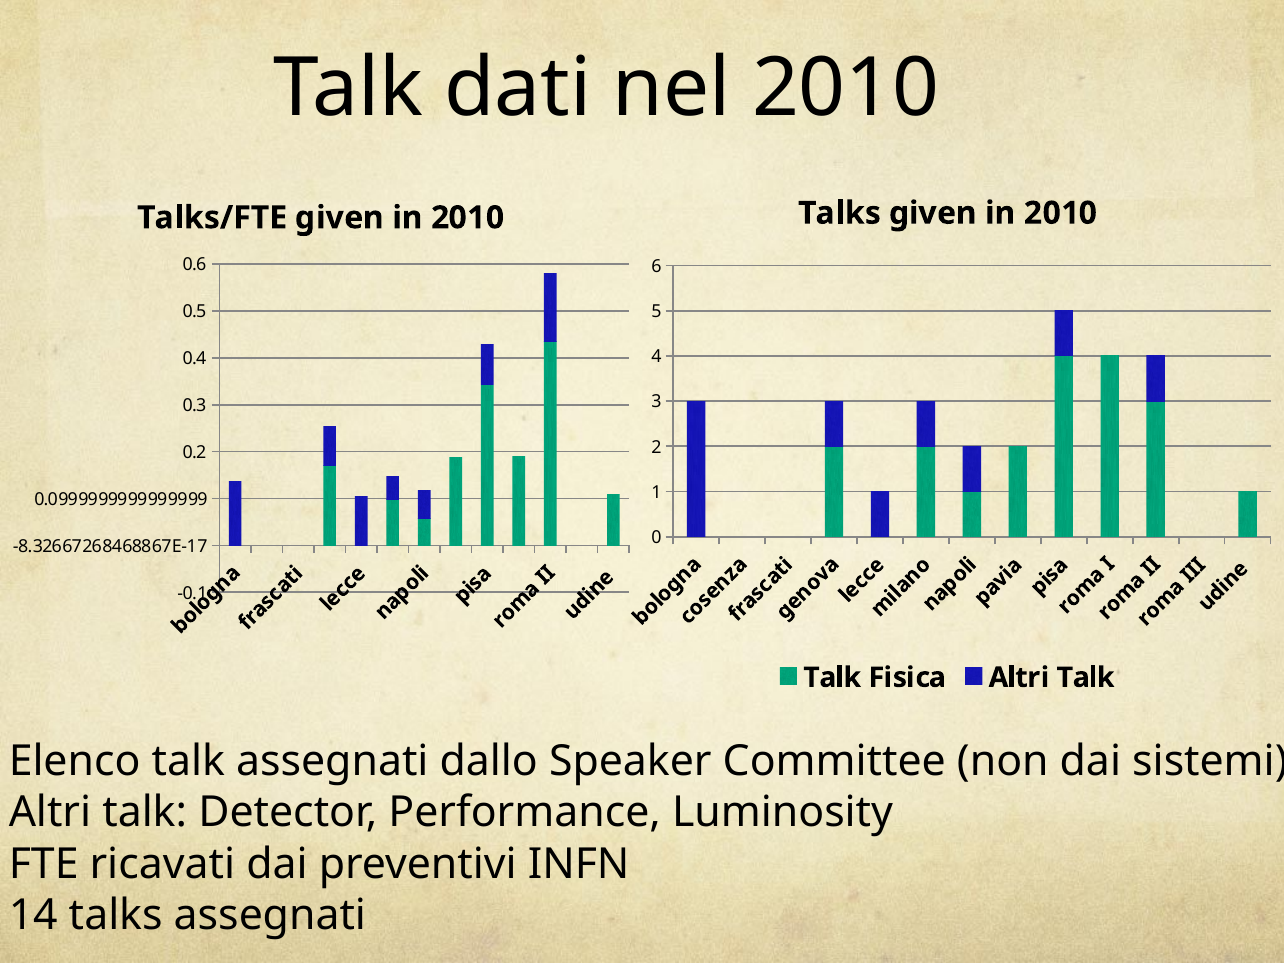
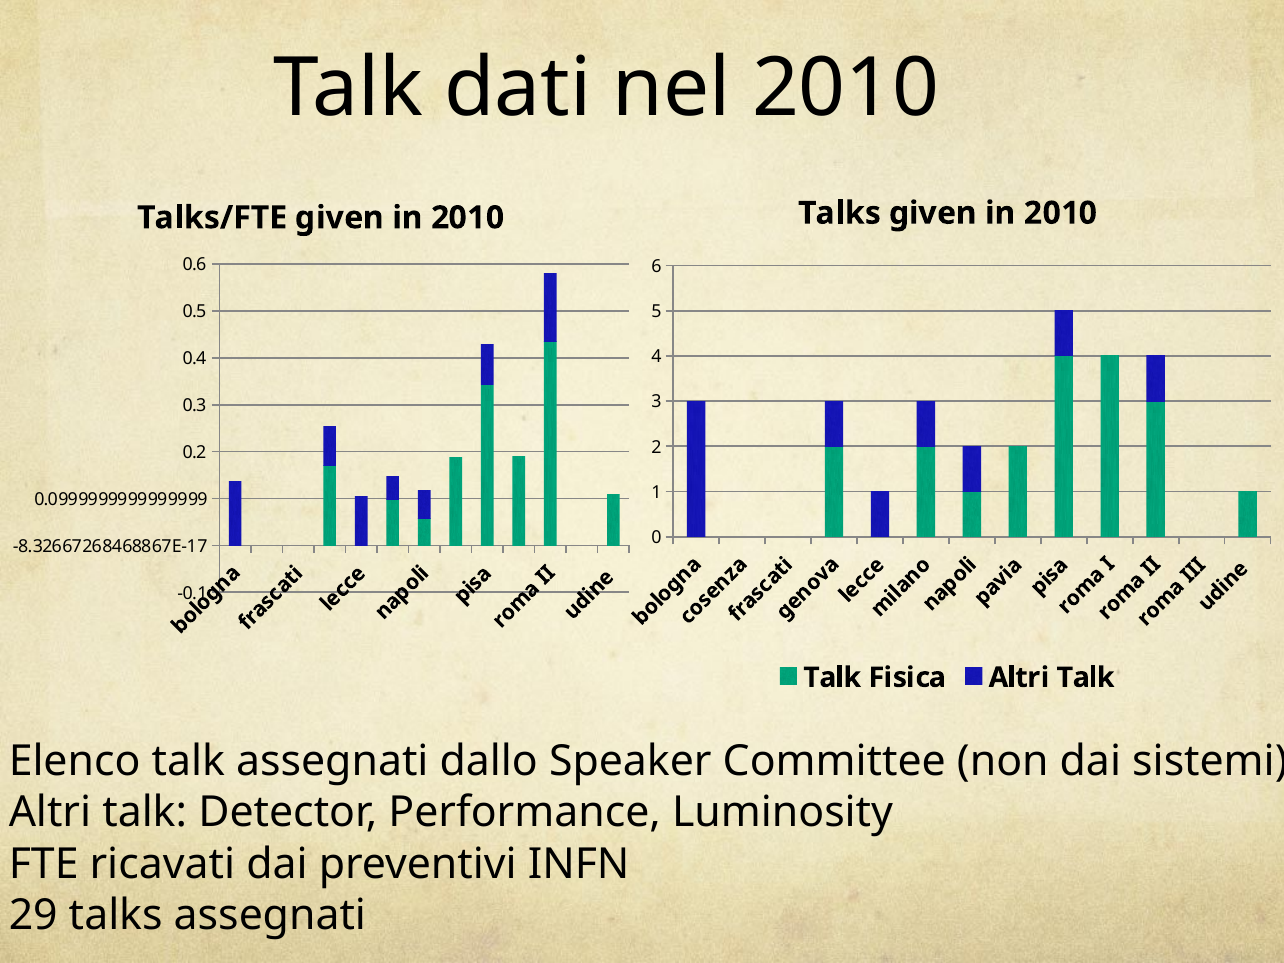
14: 14 -> 29 (33, 915)
